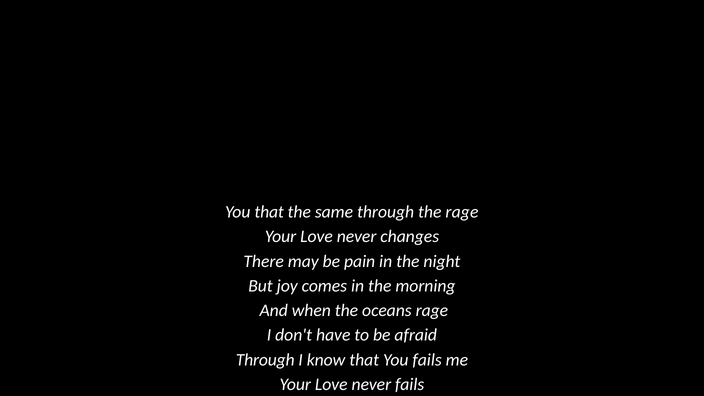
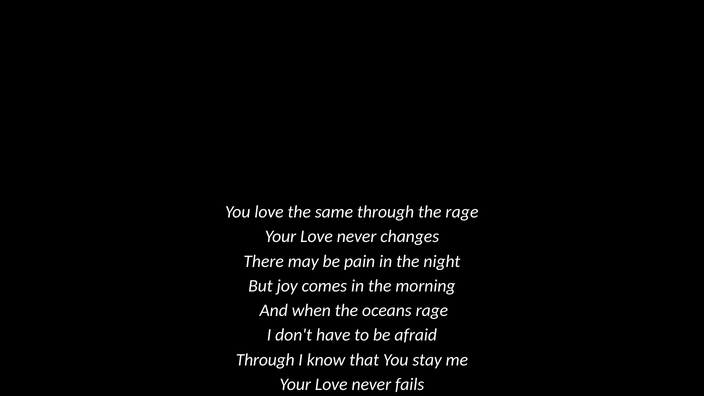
You that: that -> love (269, 212)
You fails: fails -> stay (427, 360)
